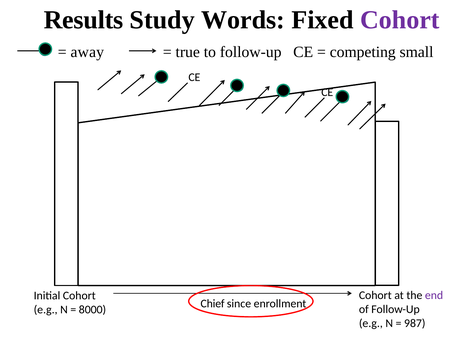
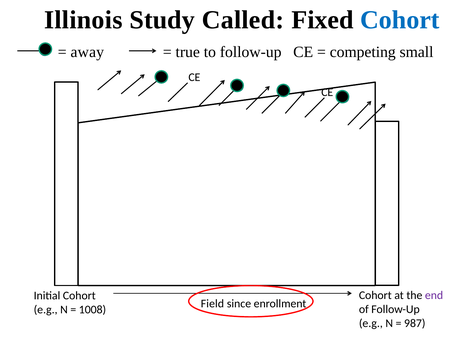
Results: Results -> Illinois (83, 20)
Words: Words -> Called (243, 20)
Cohort colour: purple -> blue (400, 20)
Chief: Chief -> Field (212, 303)
8000: 8000 -> 1008 (92, 310)
